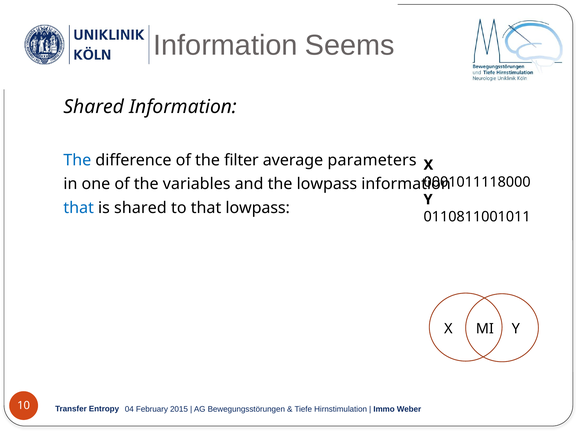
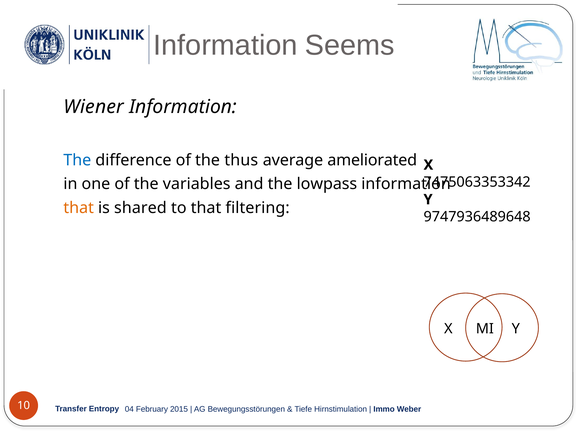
Shared: Shared -> Wiener (94, 107)
filter: filter -> thus (241, 160)
parameters: parameters -> ameliorated (372, 160)
0001011118000: 0001011118000 -> 7475063353342 (477, 183)
that colour: blue -> orange (79, 208)
that lowpass: lowpass -> filtering (258, 208)
0110811001011: 0110811001011 -> 9747936489648 (477, 217)
